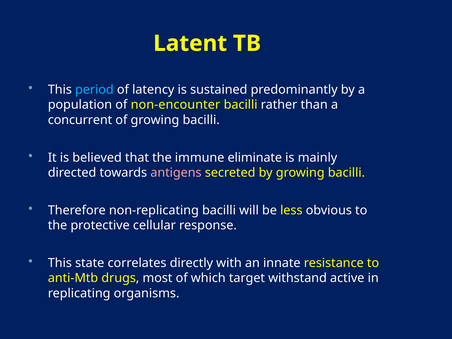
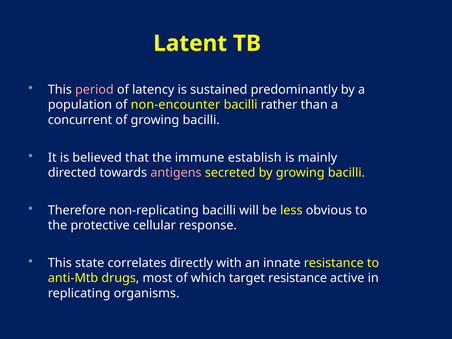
period colour: light blue -> pink (94, 90)
eliminate: eliminate -> establish (255, 158)
target withstand: withstand -> resistance (298, 278)
